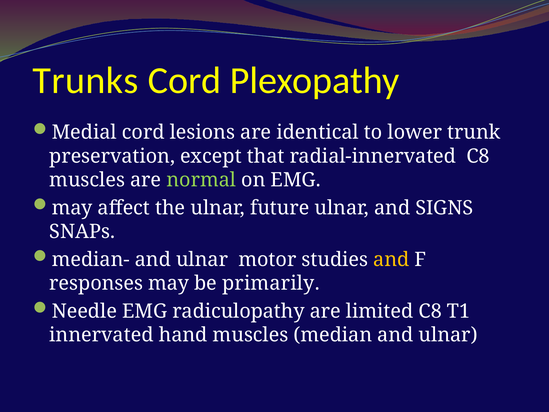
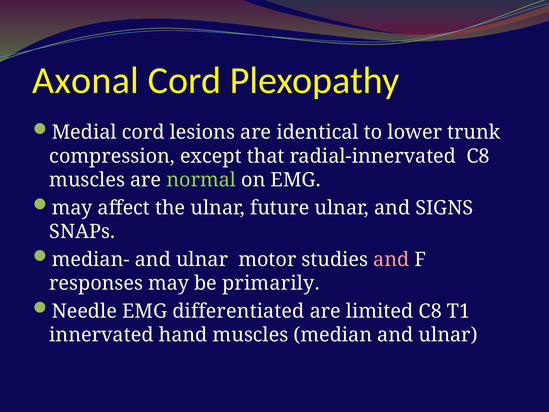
Trunks: Trunks -> Axonal (86, 80)
preservation: preservation -> compression (112, 156)
and colour: yellow -> pink (391, 259)
radiculopathy: radiculopathy -> differentiated (238, 311)
